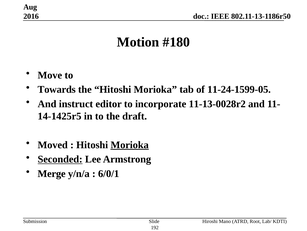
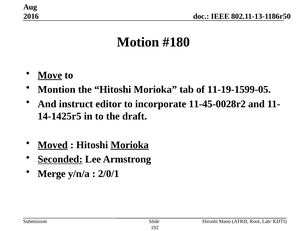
Move underline: none -> present (50, 75)
Towards: Towards -> Montion (57, 89)
11-24-1599-05: 11-24-1599-05 -> 11-19-1599-05 (239, 89)
11-13-0028r2: 11-13-0028r2 -> 11-45-0028r2 (217, 104)
Moved underline: none -> present (53, 144)
6/0/1: 6/0/1 -> 2/0/1 (109, 173)
